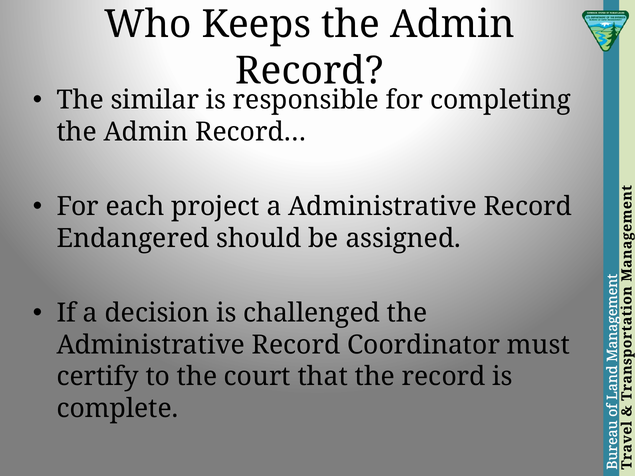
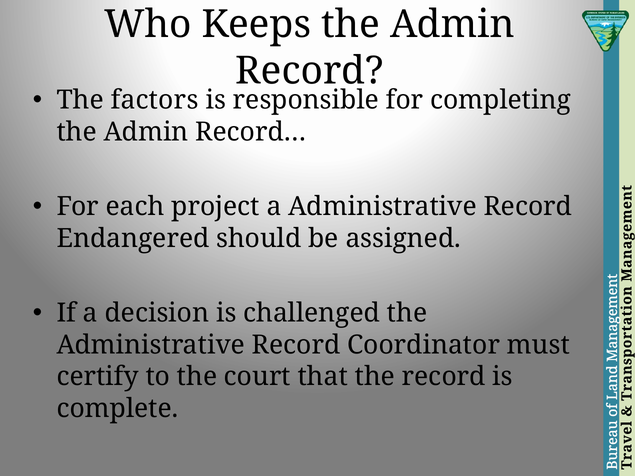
similar: similar -> factors (155, 100)
